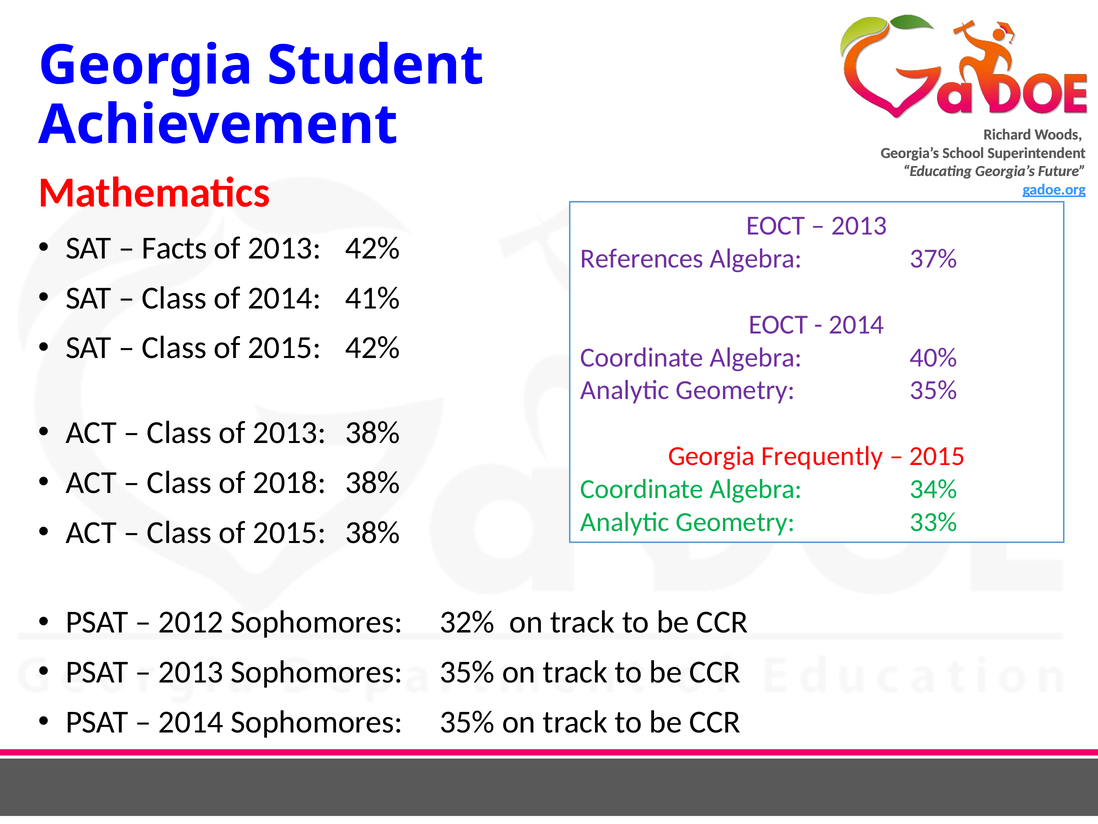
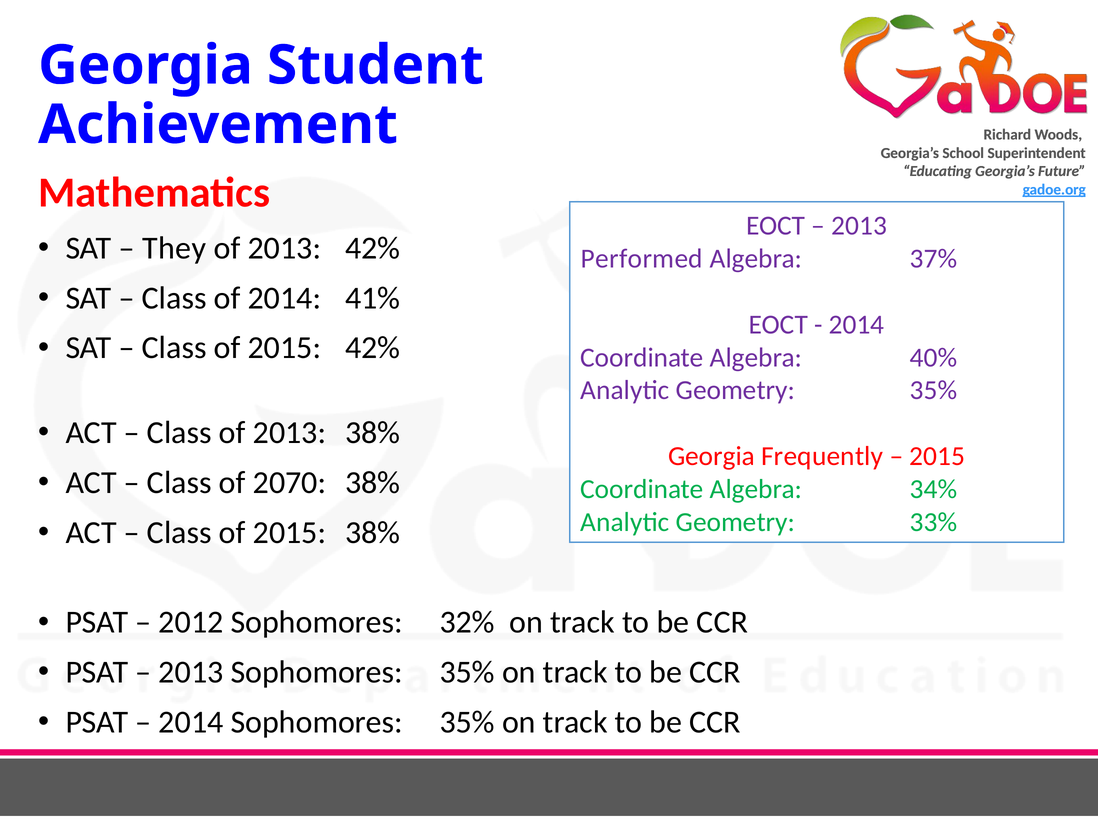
Facts: Facts -> They (174, 248)
References: References -> Performed (642, 258)
2018: 2018 -> 2070 (290, 482)
